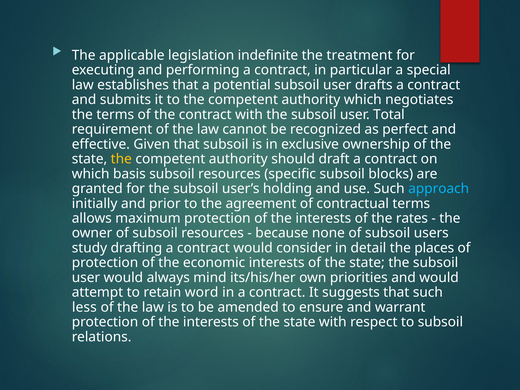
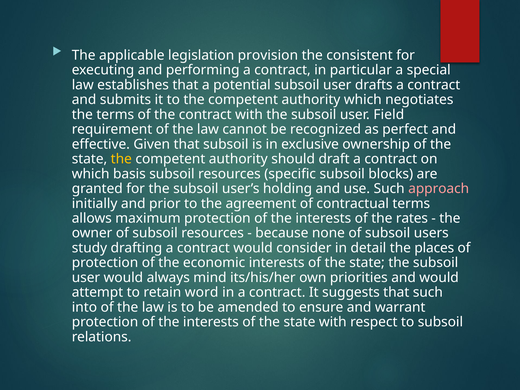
indefinite: indefinite -> provision (268, 55)
treatment: treatment -> consistent (360, 55)
Total: Total -> Field (389, 115)
approach colour: light blue -> pink (439, 189)
less: less -> into (84, 307)
